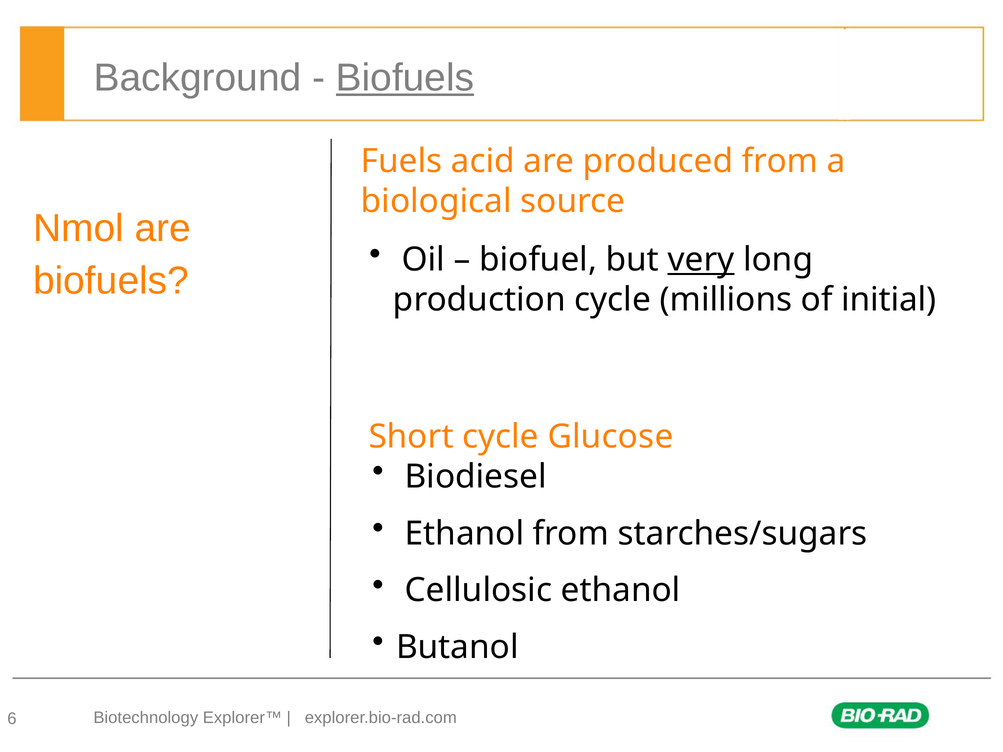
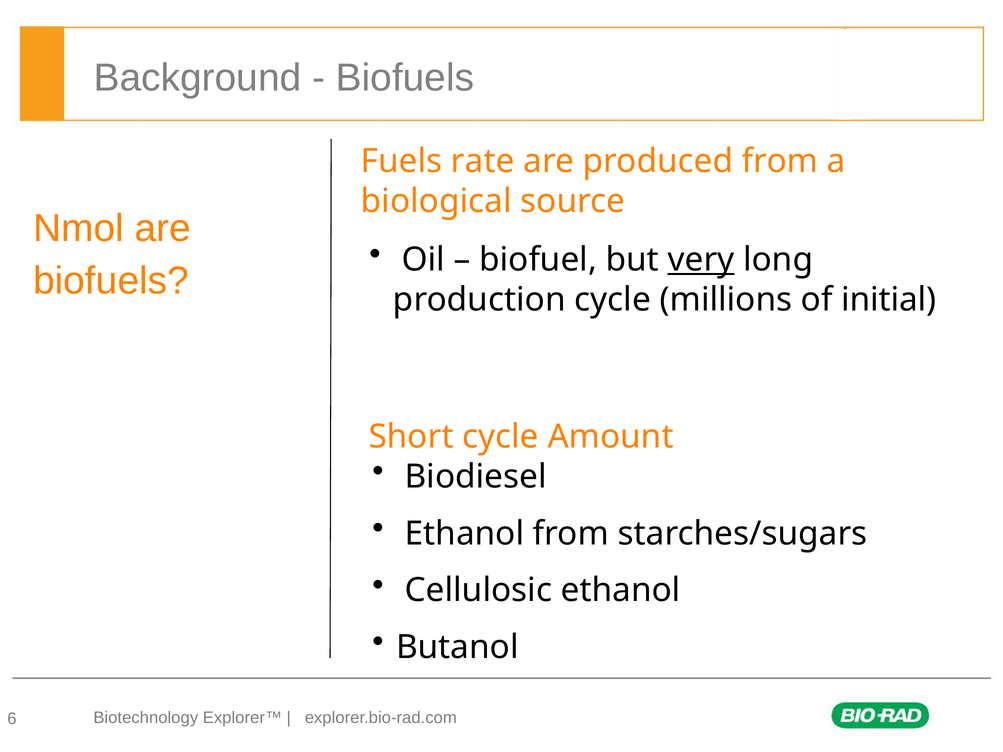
Biofuels underline: present -> none (405, 78)
acid: acid -> rate (483, 161)
Glucose: Glucose -> Amount (611, 437)
